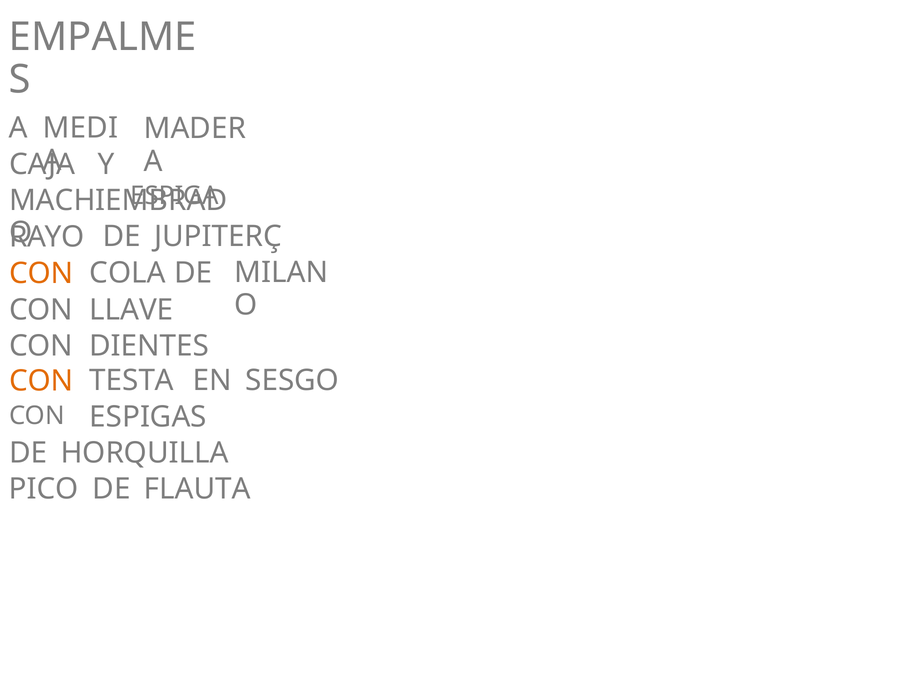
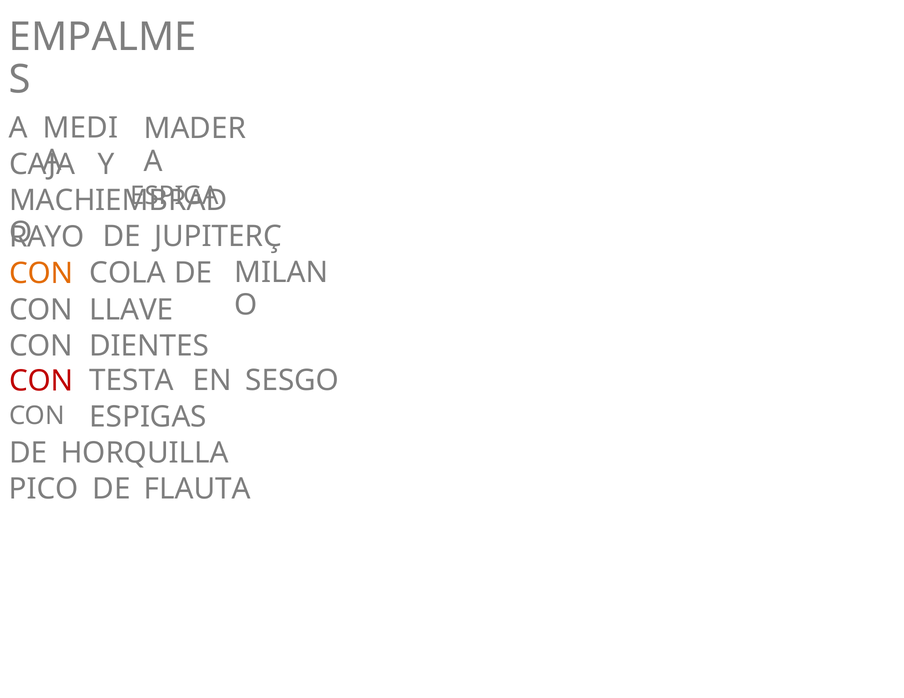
CON colour: orange -> red (41, 382)
